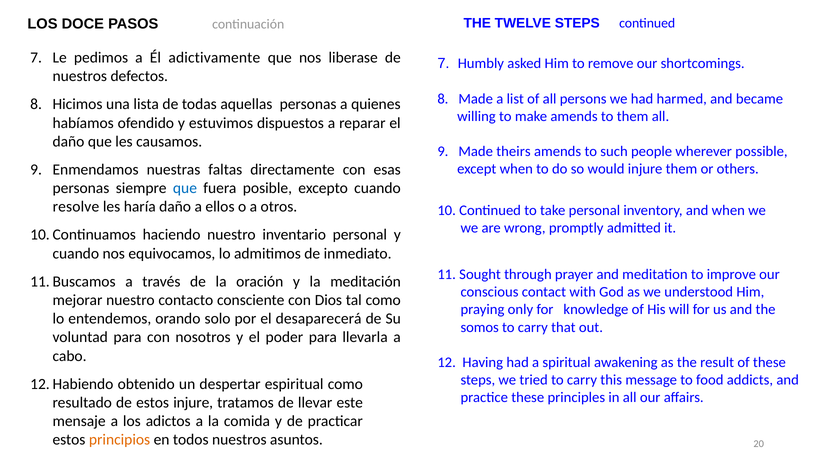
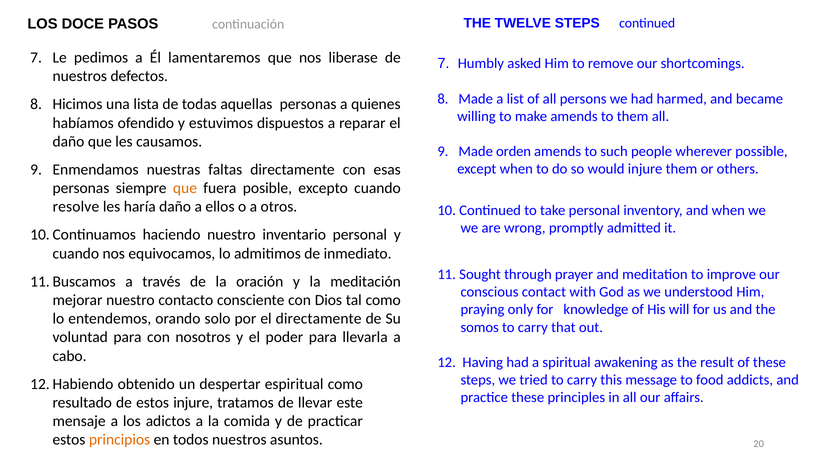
adictivamente: adictivamente -> lamentaremos (214, 58)
theirs: theirs -> orden (514, 152)
que colour: blue -> orange (185, 188)
el desaparecerá: desaparecerá -> directamente (319, 319)
